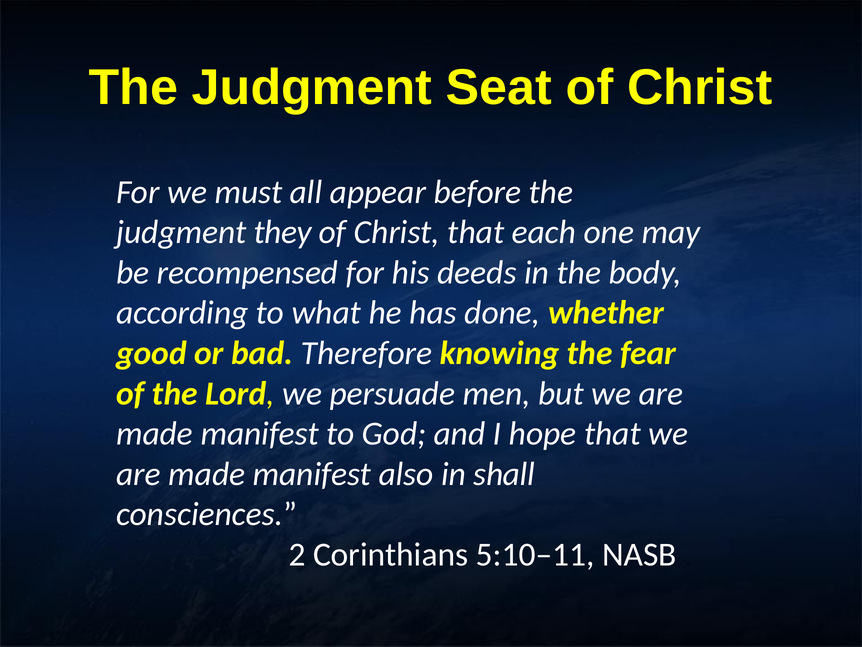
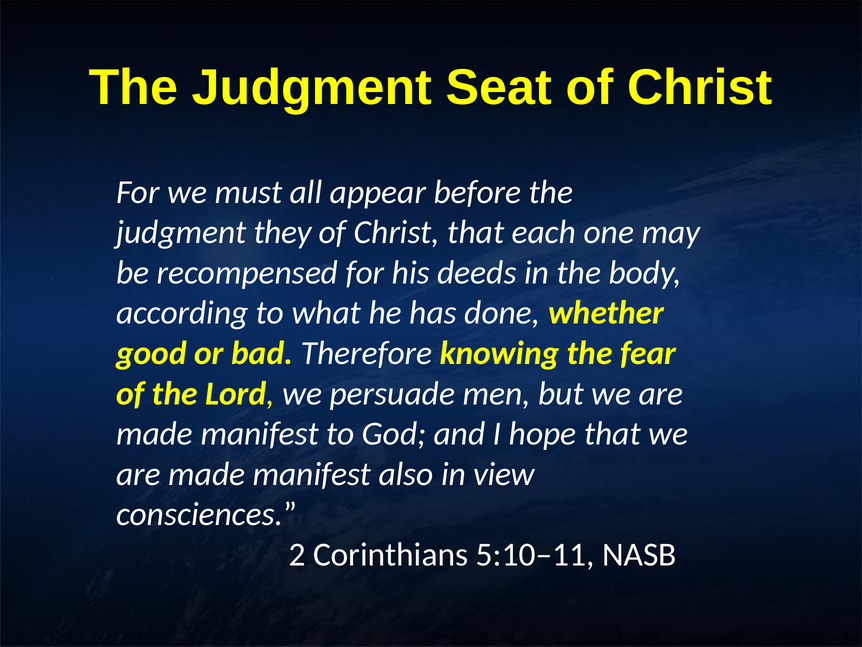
shall: shall -> view (504, 474)
